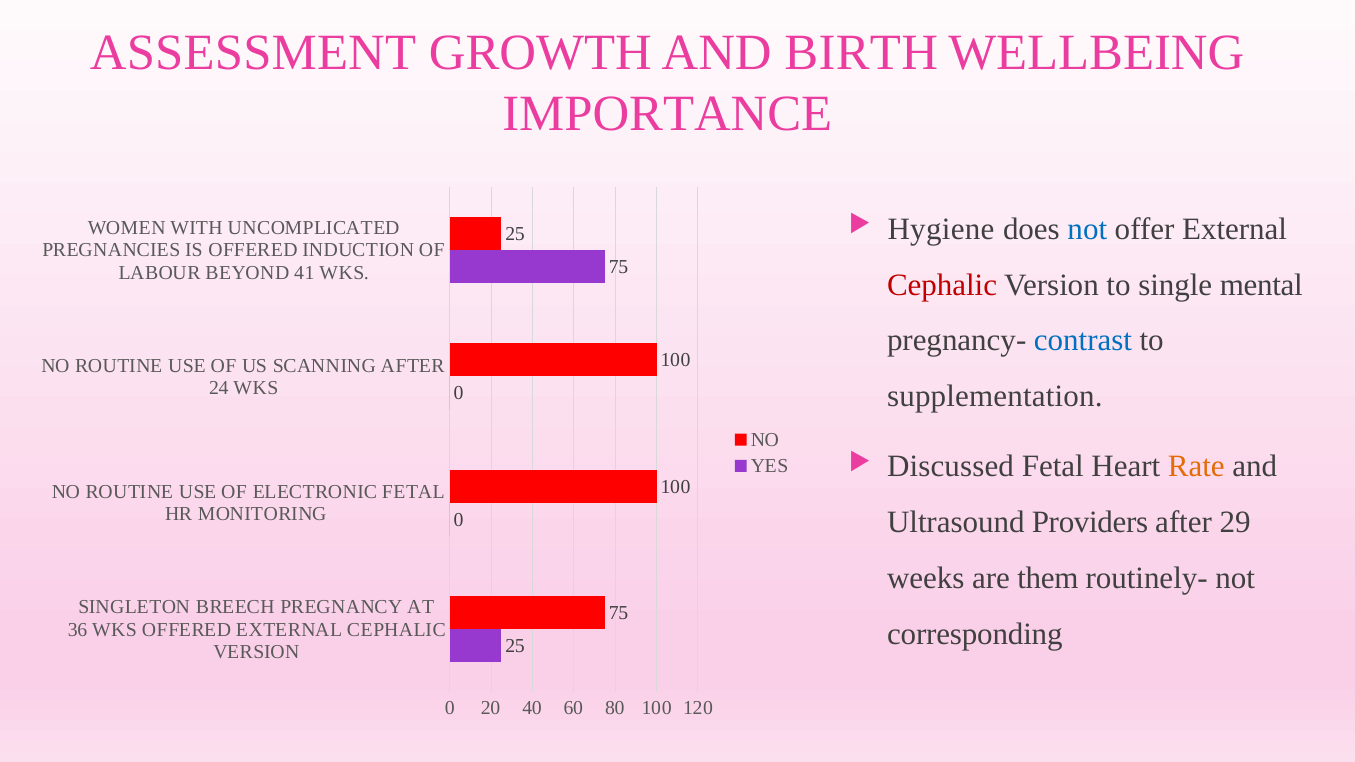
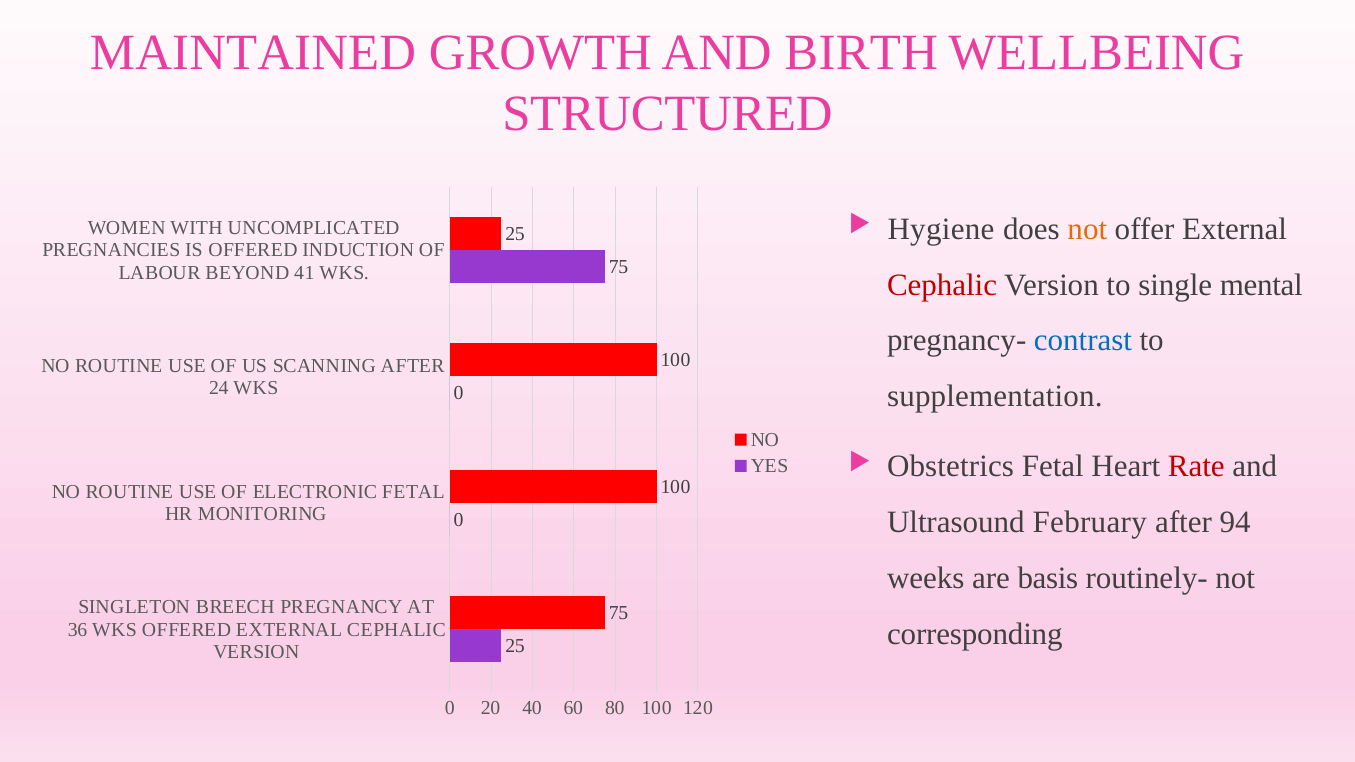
ASSESSMENT: ASSESSMENT -> MAINTAINED (253, 52)
IMPORTANCE: IMPORTANCE -> STRUCTURED (667, 113)
not colour: blue -> orange (1087, 229)
Discussed: Discussed -> Obstetrics (951, 467)
Rate colour: orange -> red (1196, 467)
Providers: Providers -> February (1090, 523)
29: 29 -> 94 (1235, 523)
them: them -> basis (1048, 578)
